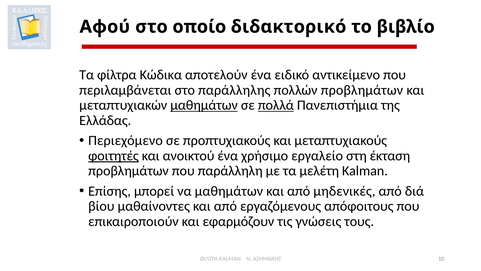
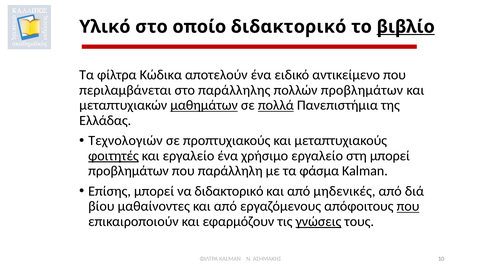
Αφού: Αφού -> Υλικό (105, 27)
βιβλίο underline: none -> present (406, 27)
Περιεχόμενο: Περιεχόμενο -> Τεχνολογιών (125, 140)
και ανοικτού: ανοικτού -> εργαλείο (189, 156)
στη έκταση: έκταση -> μπορεί (390, 156)
μελέτη: μελέτη -> φάσμα (319, 171)
να μαθημάτων: μαθημάτων -> διδακτορικό (229, 191)
που underline: none -> present (408, 206)
γνώσεις underline: none -> present (318, 221)
